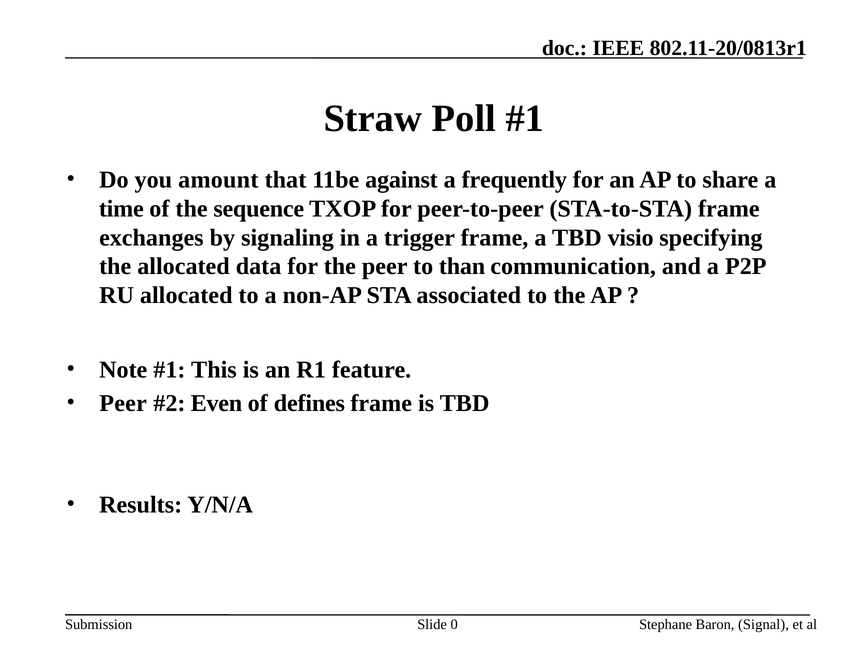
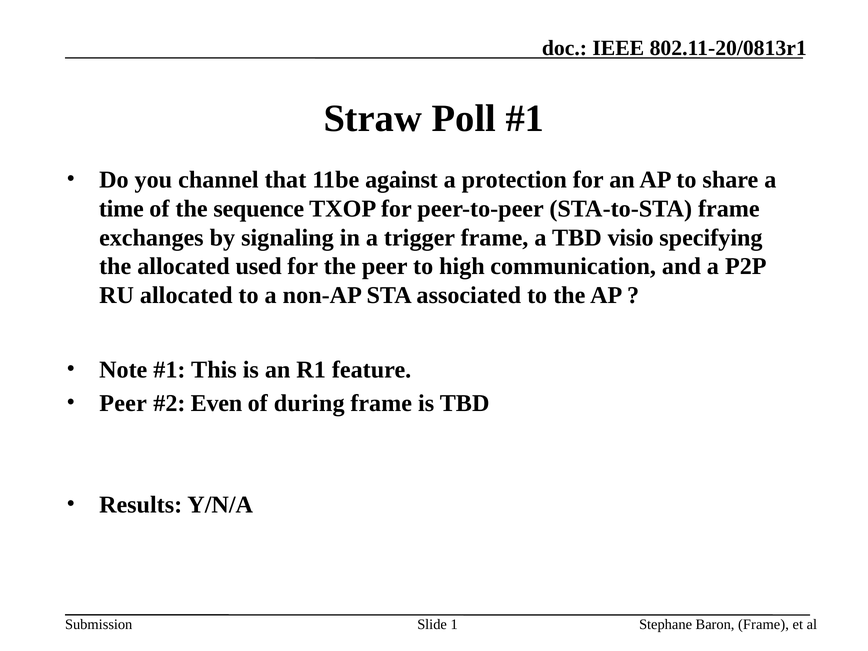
amount: amount -> channel (218, 180)
frequently: frequently -> protection (514, 180)
data: data -> used (259, 266)
than: than -> high (462, 266)
defines: defines -> during (309, 403)
0: 0 -> 1 (454, 624)
Baron Signal: Signal -> Frame (763, 624)
